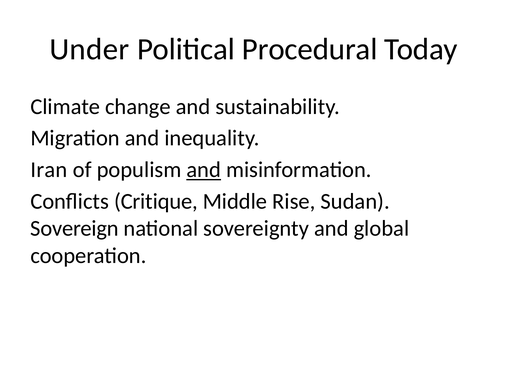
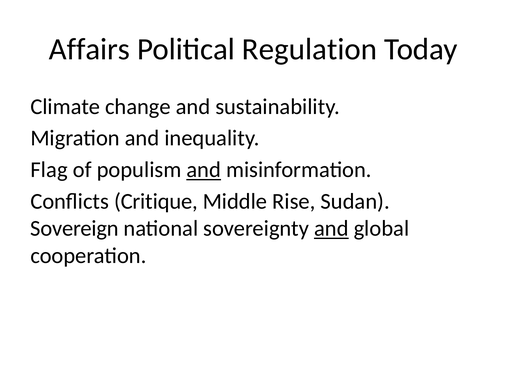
Under: Under -> Affairs (89, 49)
Procedural: Procedural -> Regulation (310, 49)
Iran: Iran -> Flag (49, 169)
and underline: none -> present (331, 228)
